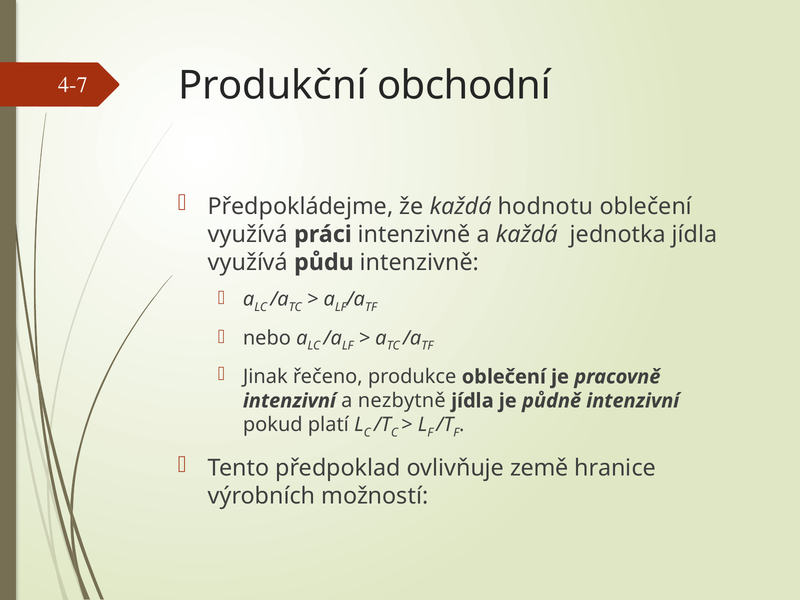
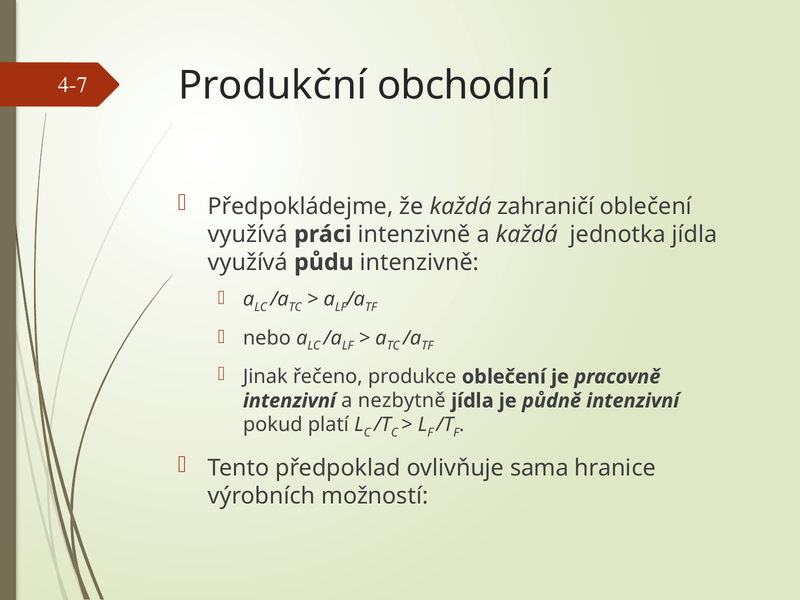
hodnotu: hodnotu -> zahraničí (546, 206)
země: země -> sama (539, 468)
